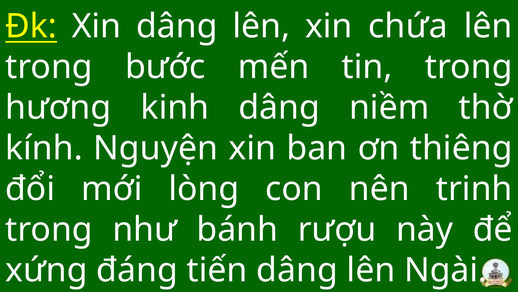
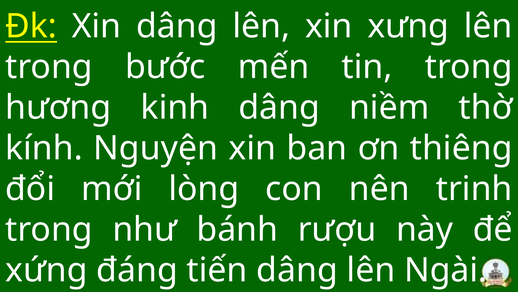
chứa: chứa -> xưng (408, 26)
